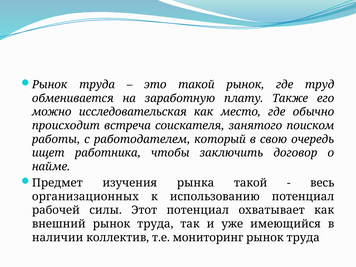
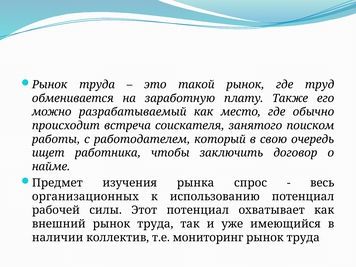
исследовательская: исследовательская -> разрабатываемый (133, 112)
рынка такой: такой -> спрос (251, 183)
